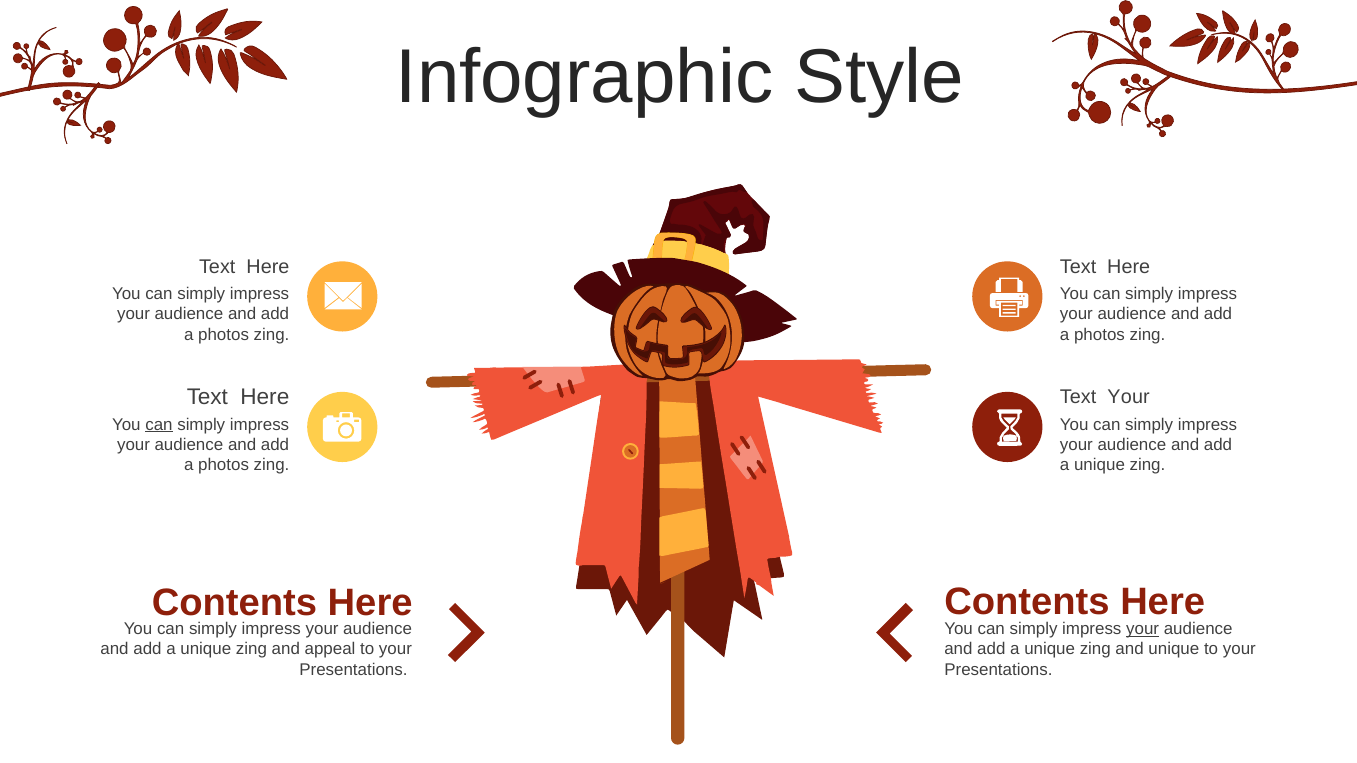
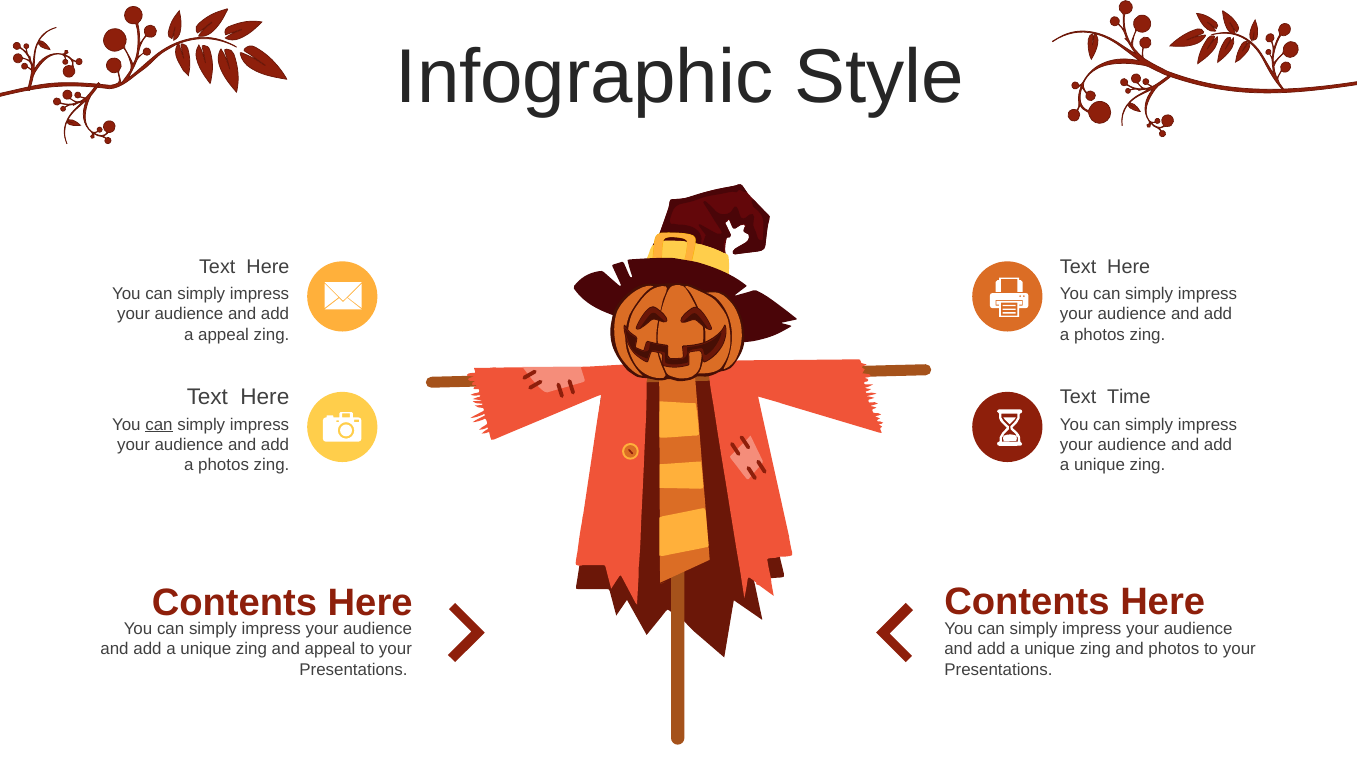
photos: photos -> appeal (224, 335)
Text Your: Your -> Time (1129, 397)
your underline: present -> none (1143, 629)
and unique: unique -> photos (1174, 650)
